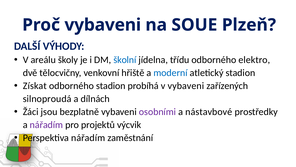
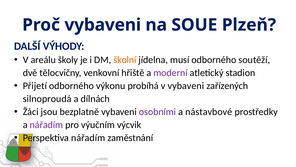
školní colour: blue -> orange (125, 60)
třídu: třídu -> musí (180, 60)
elektro: elektro -> soutěží (254, 60)
moderní colour: blue -> purple (171, 73)
Získat: Získat -> Přijetí (35, 86)
odborného stadion: stadion -> výkonu (111, 86)
projektů: projektů -> výučním (98, 125)
